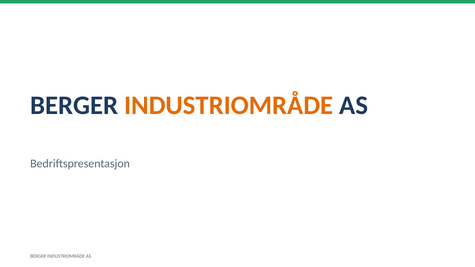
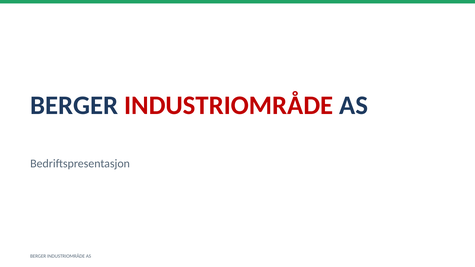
INDUSTRIOMRÅDE colour: orange -> red (229, 105)
